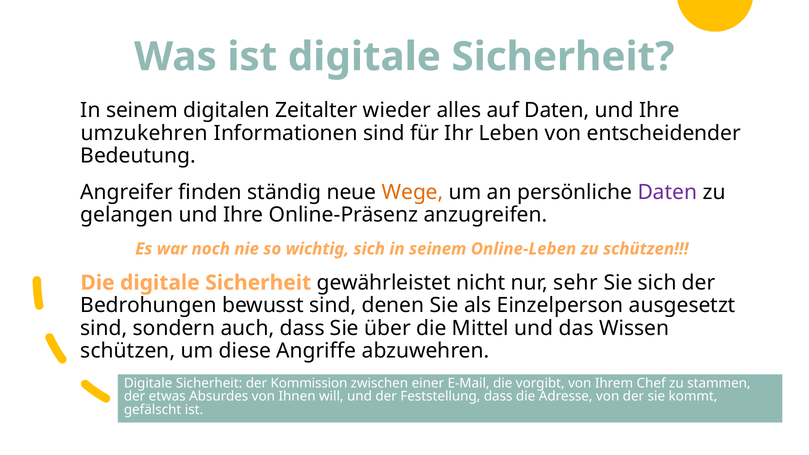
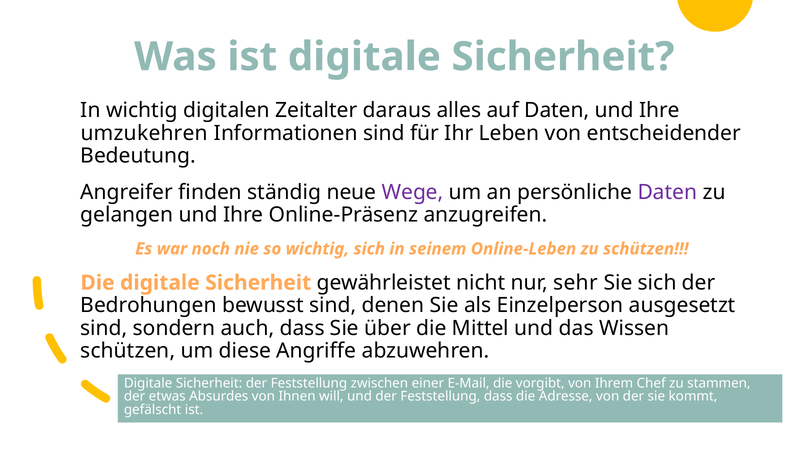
seinem: seinem -> wichtig (142, 110)
wieder: wieder -> daraus (397, 110)
Wege colour: orange -> purple (413, 192)
Sicherheit der Kommission: Kommission -> Feststellung (309, 383)
